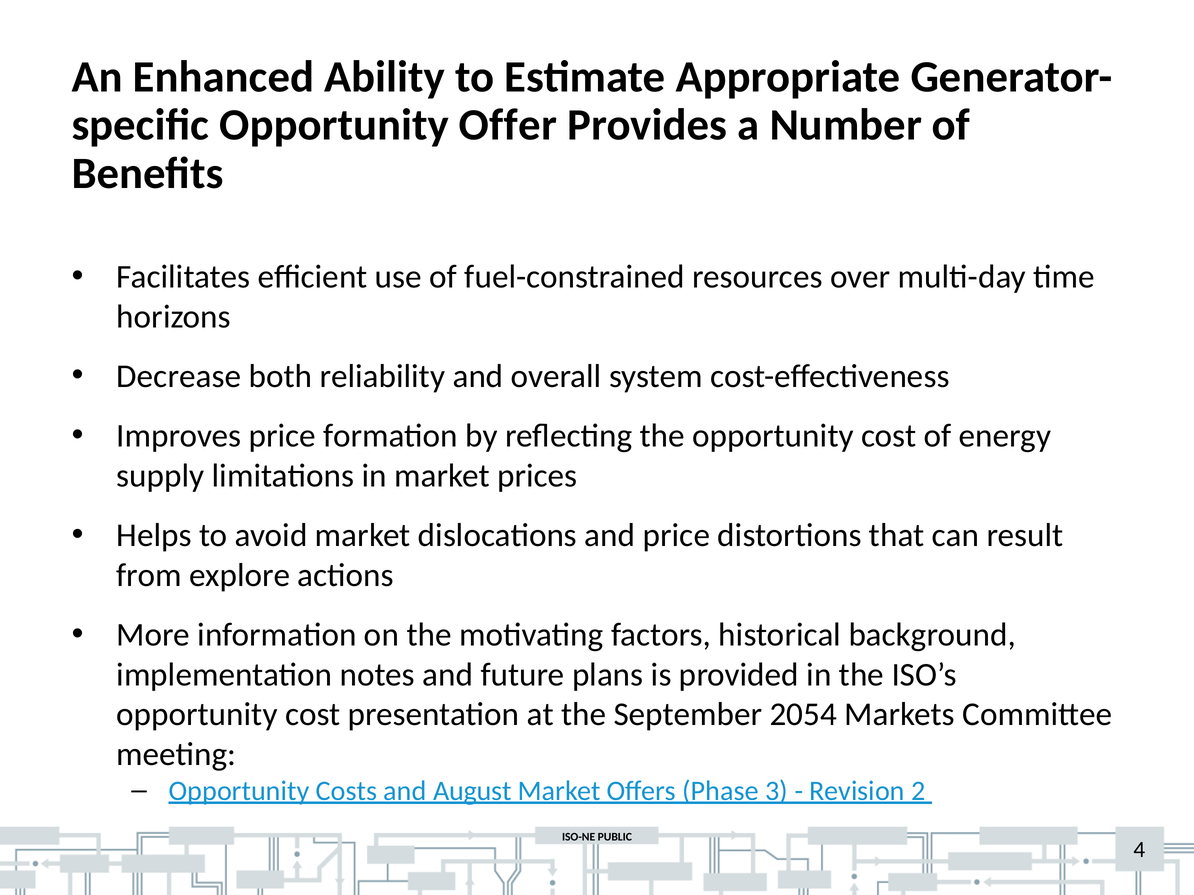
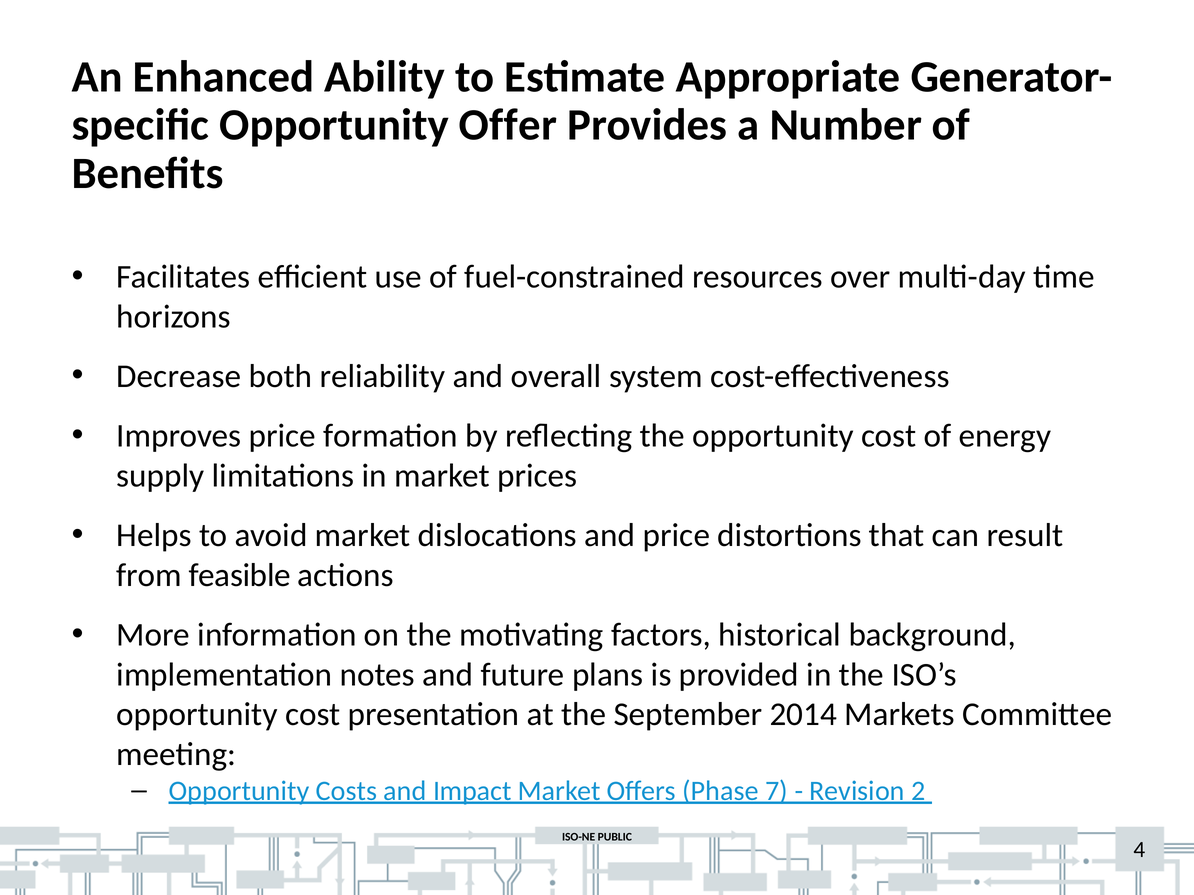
explore: explore -> feasible (240, 576)
2054: 2054 -> 2014 (803, 715)
August: August -> Impact (472, 791)
3: 3 -> 7 (777, 791)
